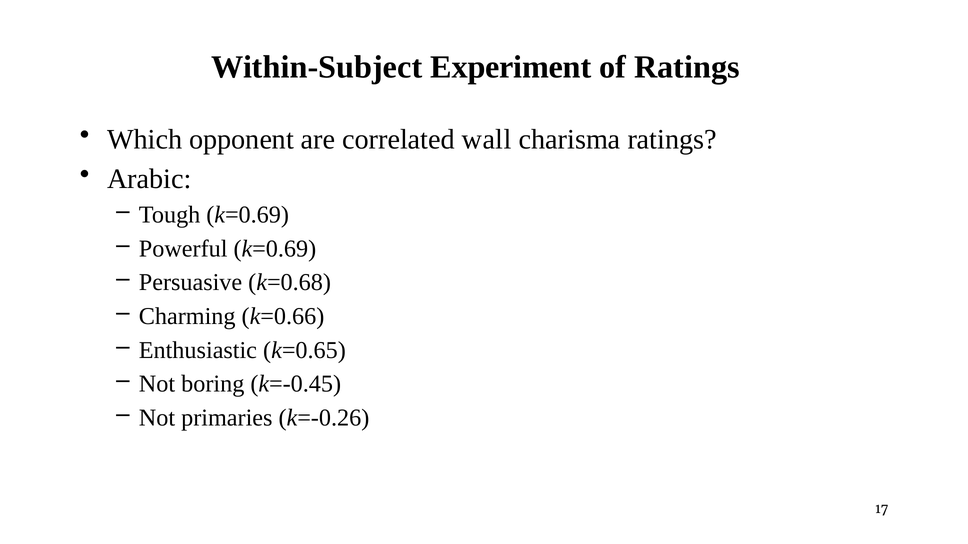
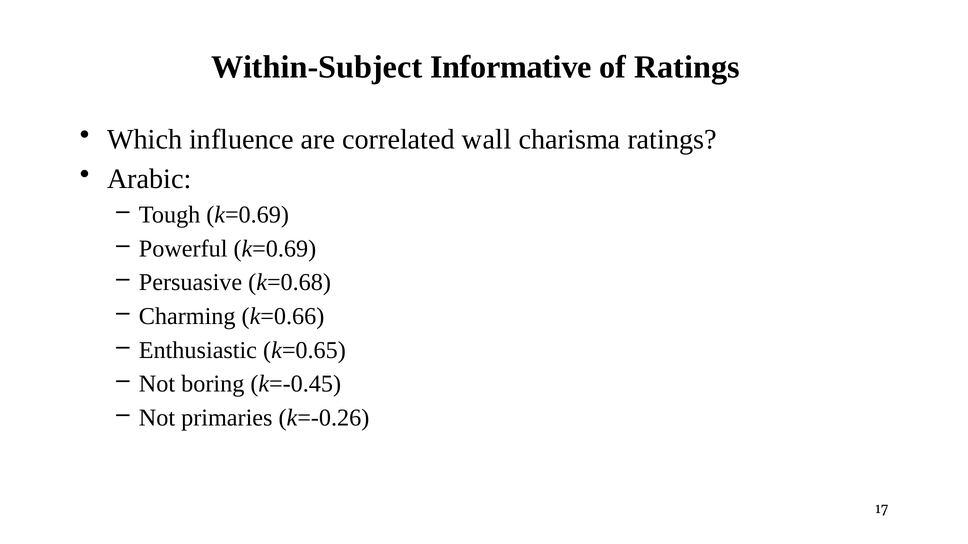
Experiment: Experiment -> Informative (511, 67)
opponent: opponent -> influence (242, 139)
